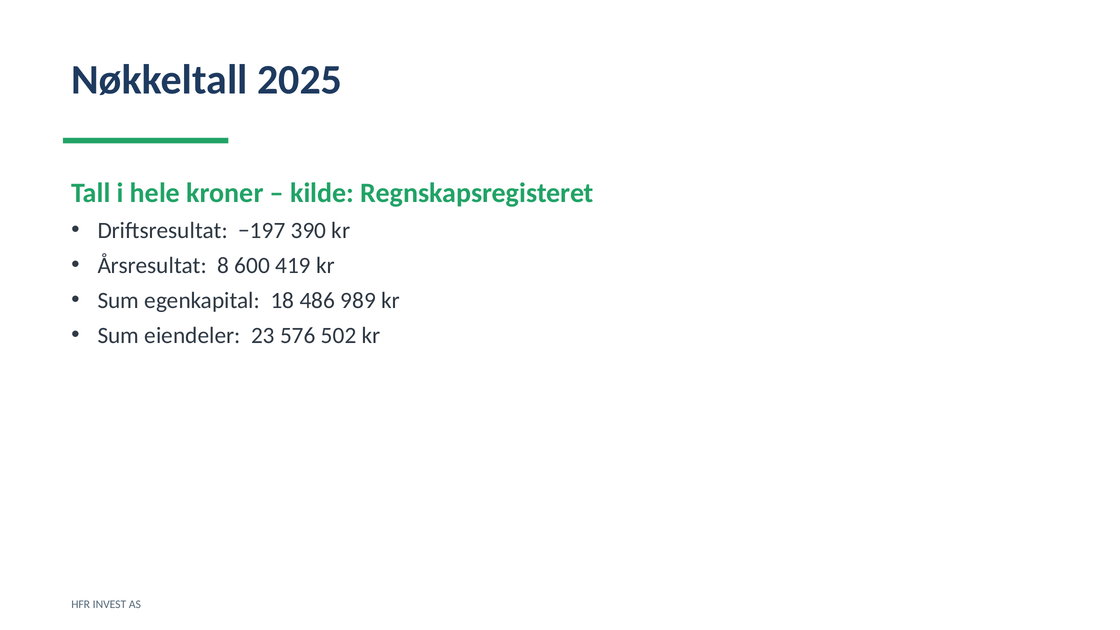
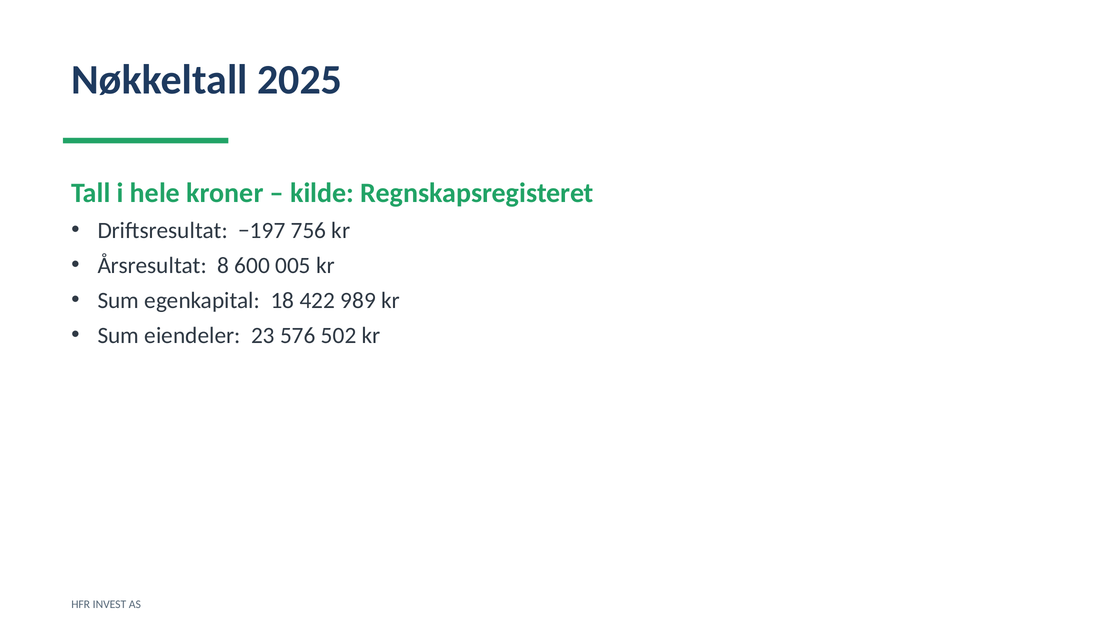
390: 390 -> 756 (308, 230)
419: 419 -> 005 (293, 265)
486: 486 -> 422 (317, 300)
